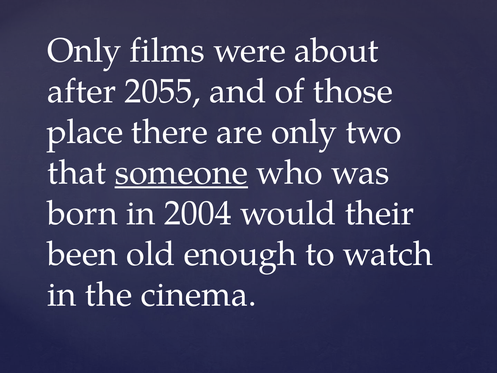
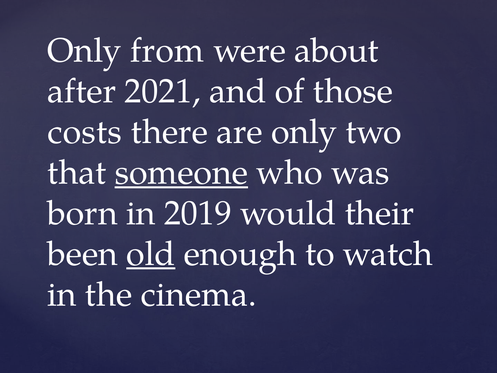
films: films -> from (167, 51)
2055: 2055 -> 2021 (163, 91)
place: place -> costs (85, 132)
2004: 2004 -> 2019 (198, 213)
old underline: none -> present (151, 254)
